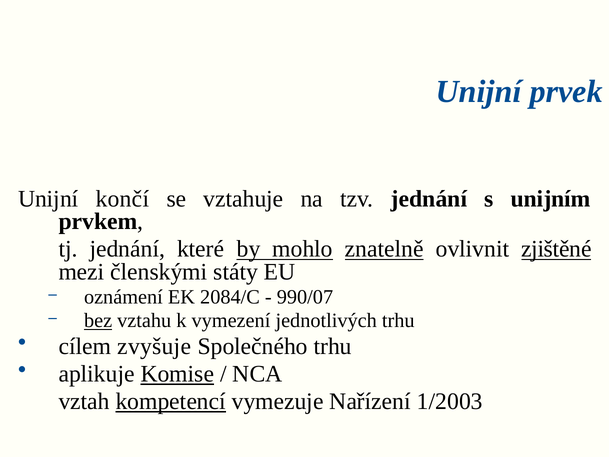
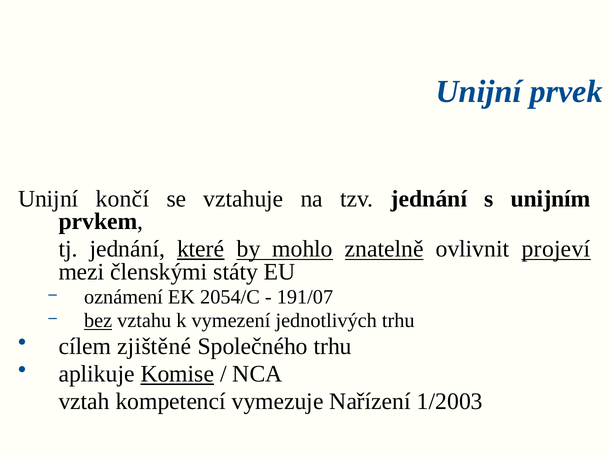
které underline: none -> present (201, 249)
zjištěné: zjištěné -> projeví (556, 249)
2084/C: 2084/C -> 2054/C (230, 297)
990/07: 990/07 -> 191/07 (305, 297)
zvyšuje: zvyšuje -> zjištěné (154, 346)
kompetencí underline: present -> none (171, 401)
